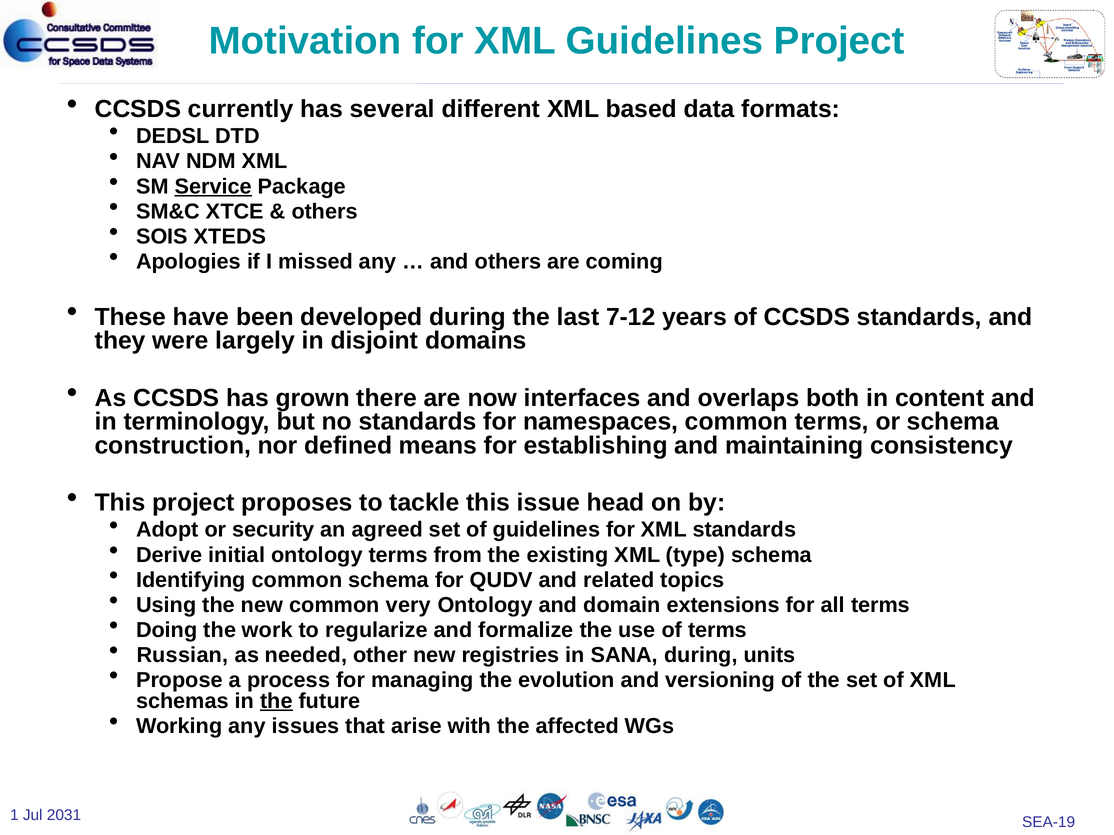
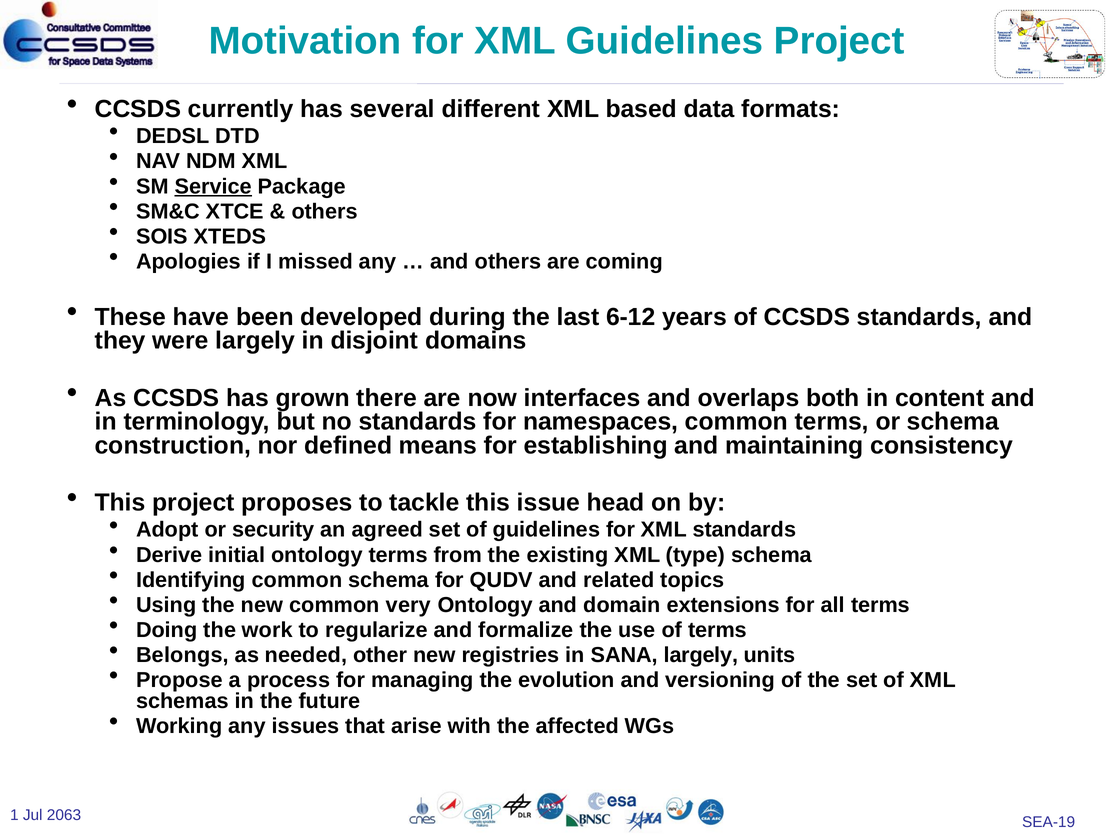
7-12: 7-12 -> 6-12 (631, 317)
Russian: Russian -> Belongs (182, 656)
SANA during: during -> largely (701, 656)
the underline: present -> none (276, 701)
2031: 2031 -> 2063 (64, 816)
